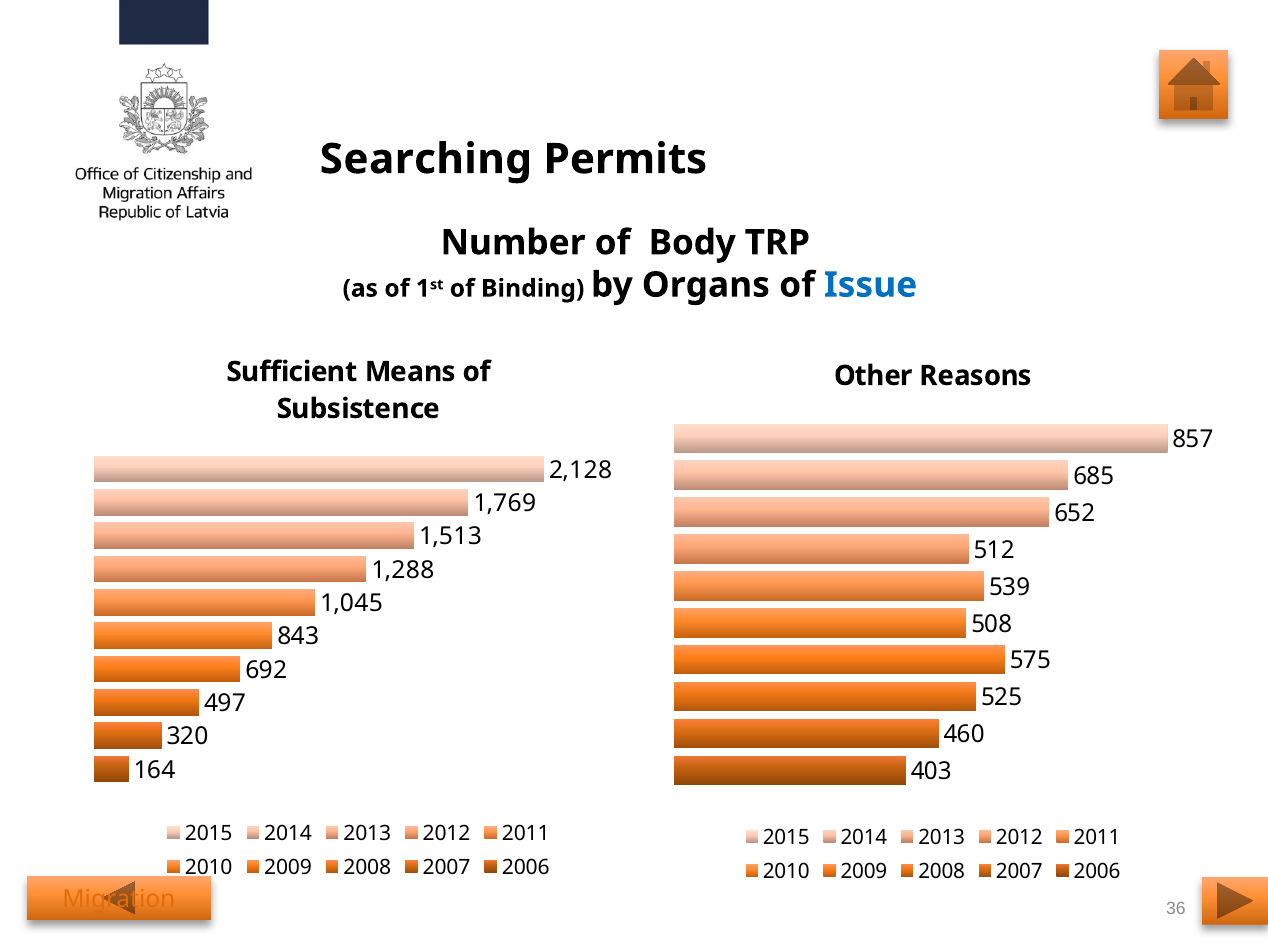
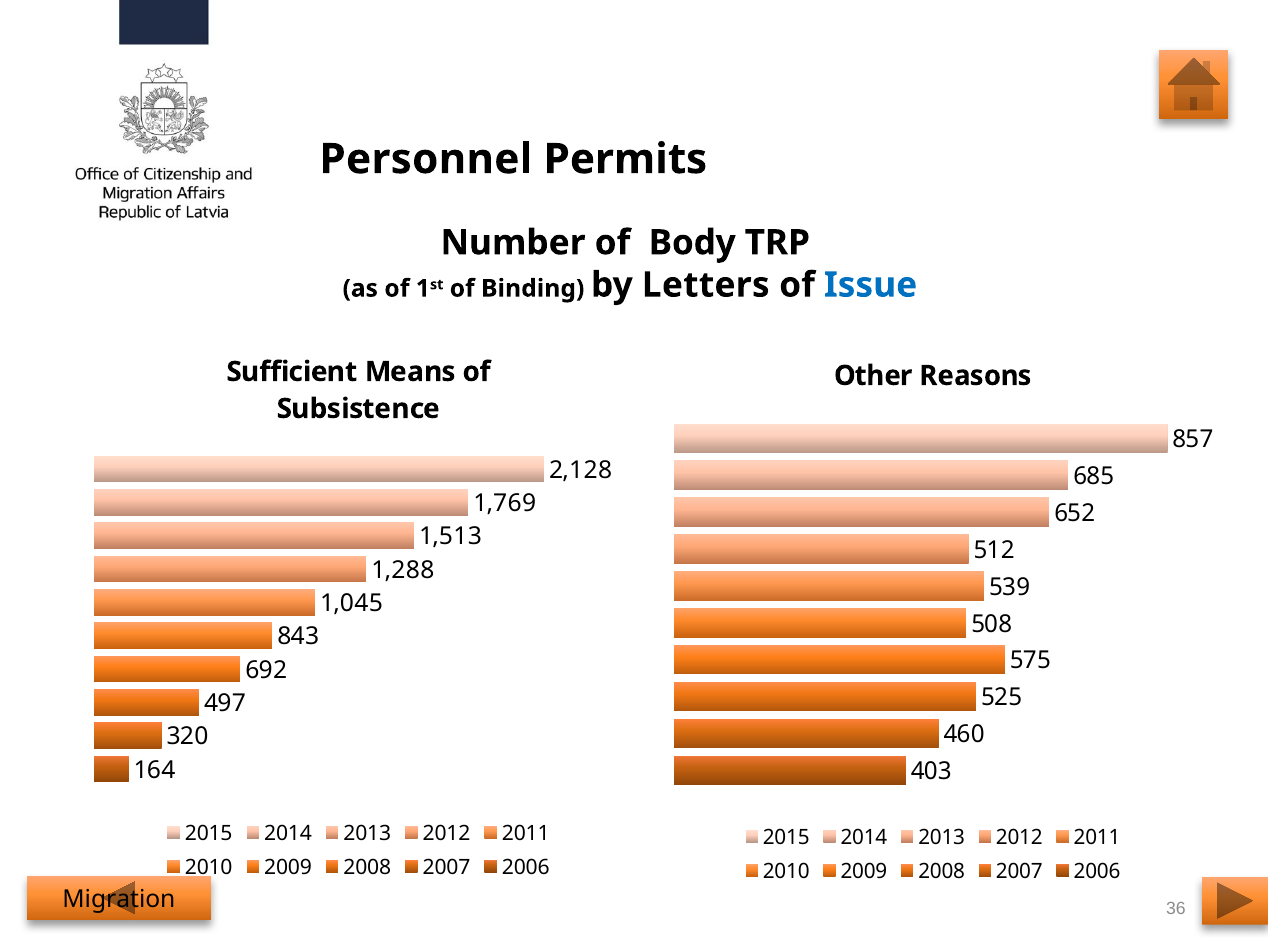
Searching: Searching -> Personnel (426, 159)
Organs: Organs -> Letters (706, 285)
Migration colour: orange -> black (119, 900)
